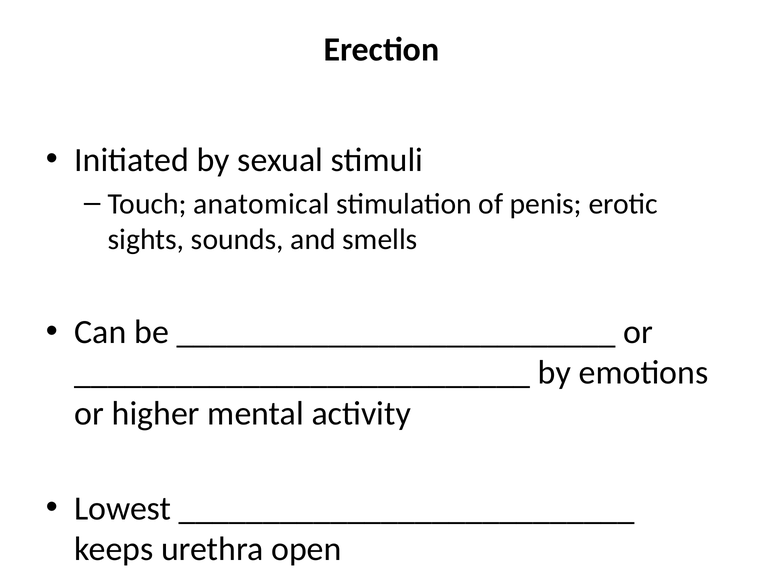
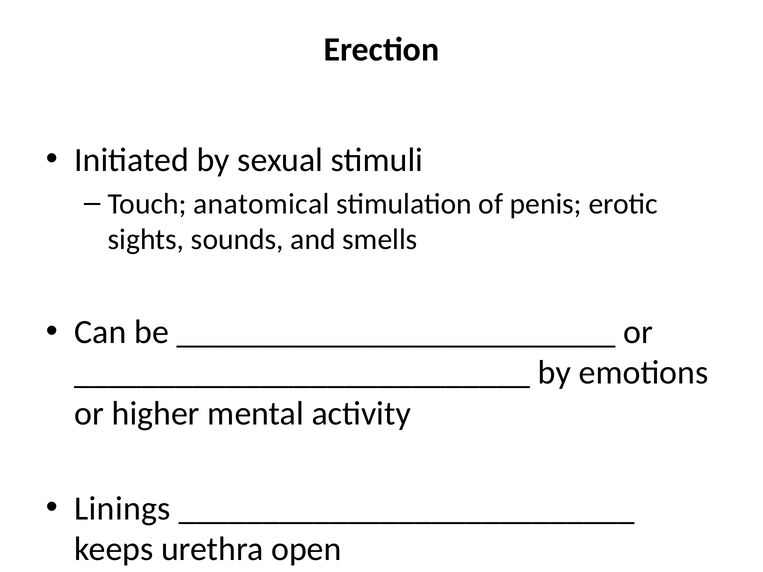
Lowest: Lowest -> Linings (123, 509)
